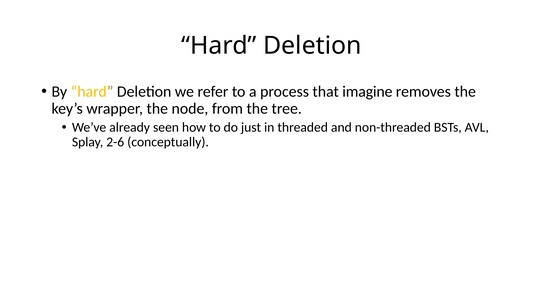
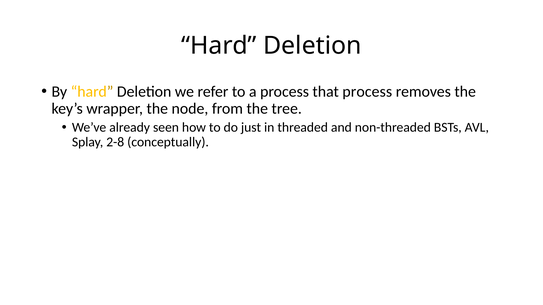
that imagine: imagine -> process (367, 92)
2-6: 2-6 -> 2-8 (115, 142)
